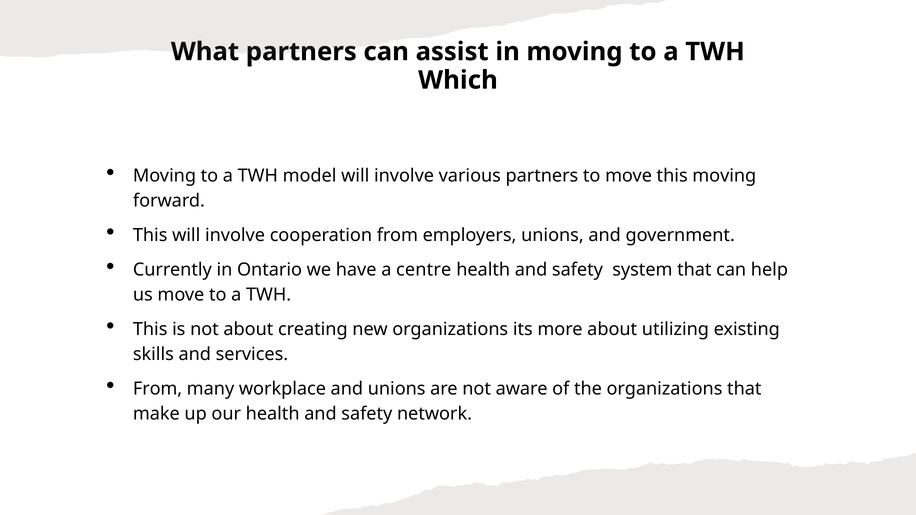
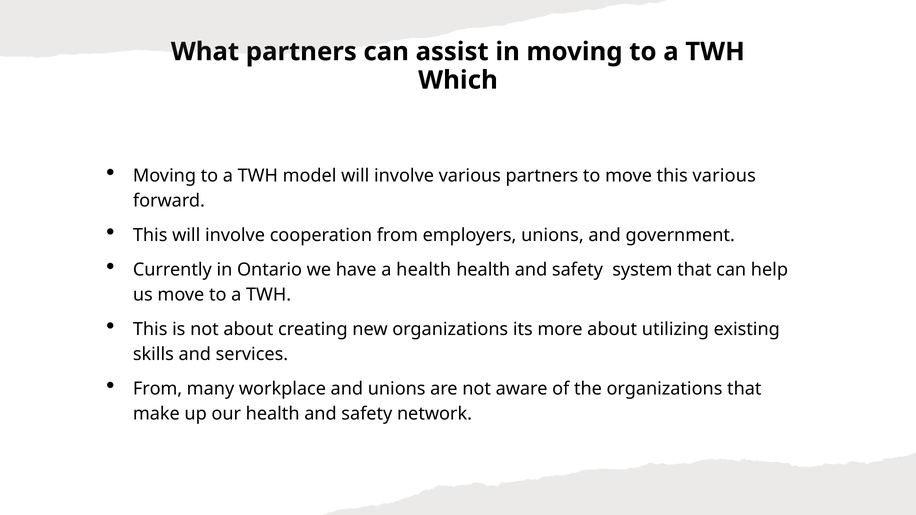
this moving: moving -> various (724, 176)
a centre: centre -> health (424, 270)
